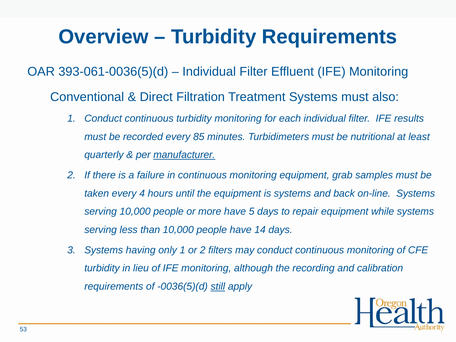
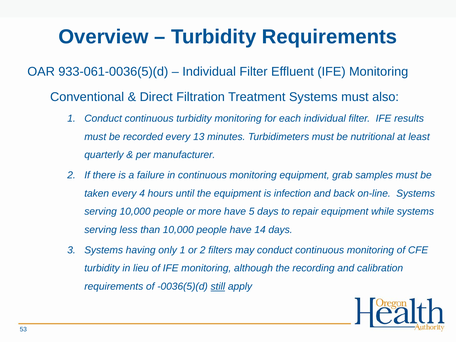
393-061-0036(5)(d: 393-061-0036(5)(d -> 933-061-0036(5)(d (113, 72)
85: 85 -> 13 (199, 137)
manufacturer underline: present -> none (184, 155)
is systems: systems -> infection (292, 193)
